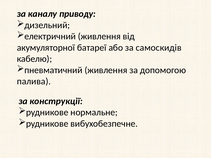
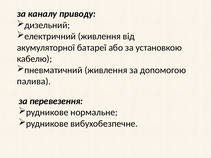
самоскидів: самоскидів -> установкою (159, 48)
конструкції: конструкції -> перевезення (56, 101)
